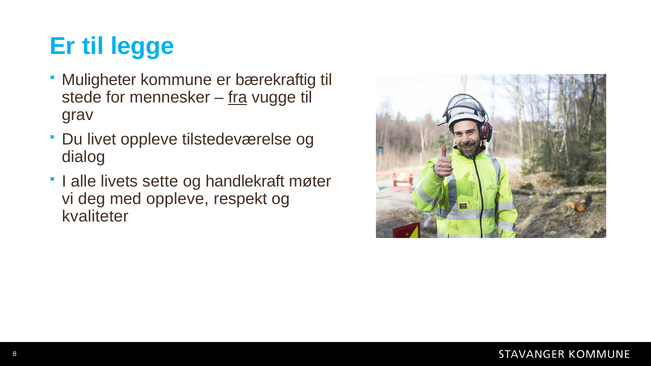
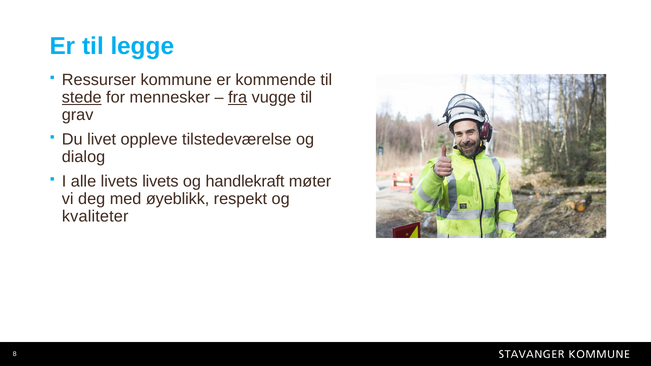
Muligheter: Muligheter -> Ressurser (99, 80)
bærekraftig: bærekraftig -> kommende (276, 80)
stede underline: none -> present (82, 98)
livets sette: sette -> livets (160, 181)
med oppleve: oppleve -> øyeblikk (178, 199)
